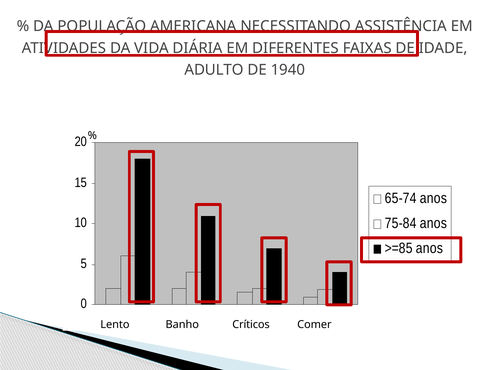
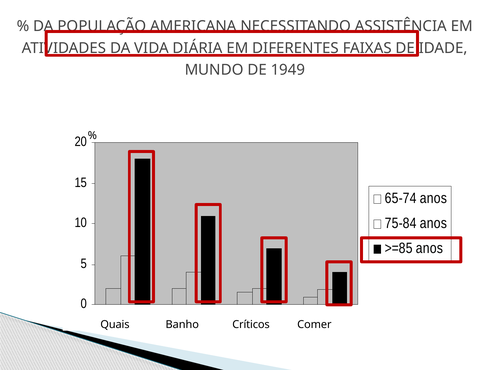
ADULTO: ADULTO -> MUNDO (214, 70)
1940: 1940 -> 1949 (288, 70)
Lento: Lento -> Quais (115, 325)
